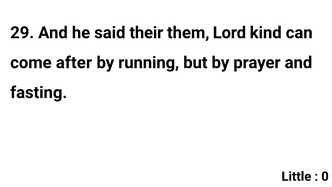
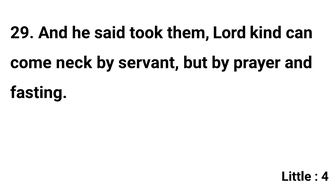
their: their -> took (146, 33)
after: after -> neck (74, 63)
running: running -> servant (149, 63)
0: 0 -> 4 (325, 176)
